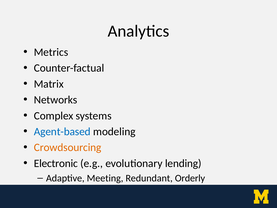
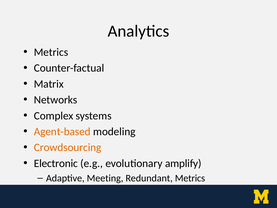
Agent-based colour: blue -> orange (62, 131)
lending: lending -> amplify (183, 163)
Redundant Orderly: Orderly -> Metrics (190, 178)
